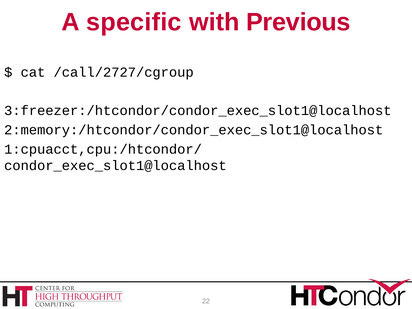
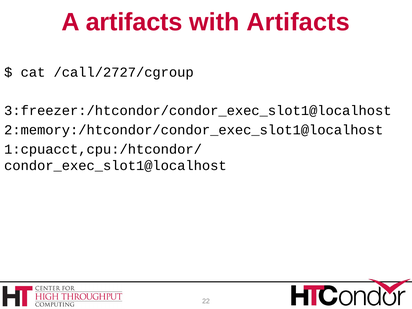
A specific: specific -> artifacts (134, 22)
with Previous: Previous -> Artifacts (298, 22)
